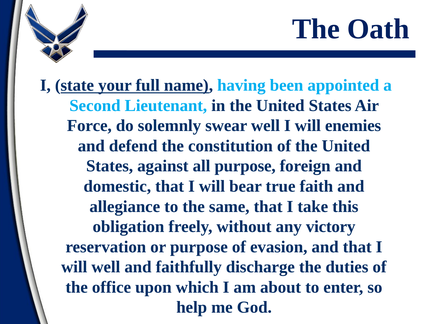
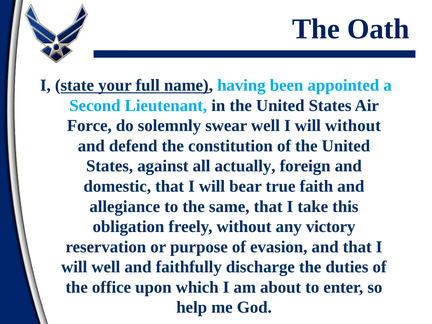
will enemies: enemies -> without (353, 126)
all purpose: purpose -> actually (245, 166)
